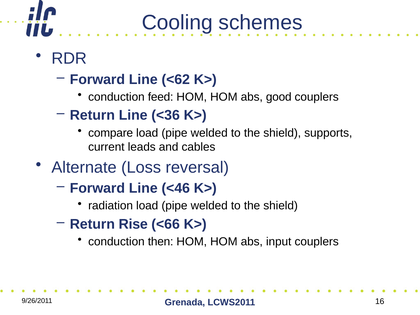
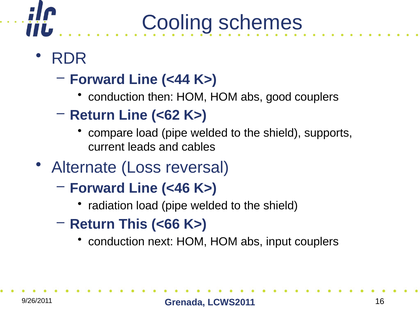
<62: <62 -> <44 (176, 79)
feed: feed -> then (161, 97)
<36: <36 -> <62 (166, 115)
Rise: Rise -> This (133, 224)
then: then -> next (161, 242)
